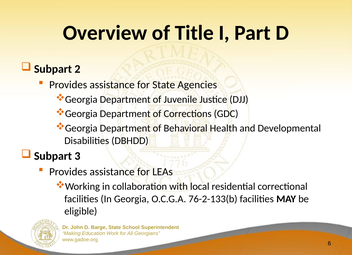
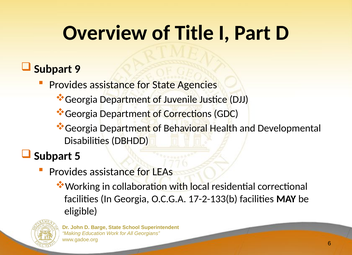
2: 2 -> 9 (77, 69)
3: 3 -> 5 (77, 156)
76-2-133(b: 76-2-133(b -> 17-2-133(b (213, 199)
